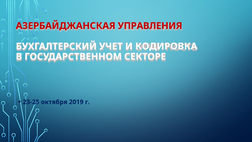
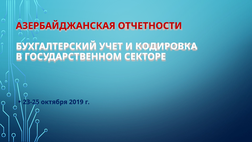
УПРАВЛЕНИЯ: УПРАВЛЕНИЯ -> ОТЧЕТНОСТИ (150, 26)
